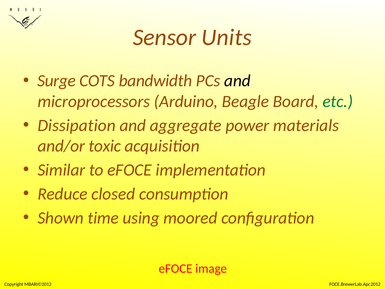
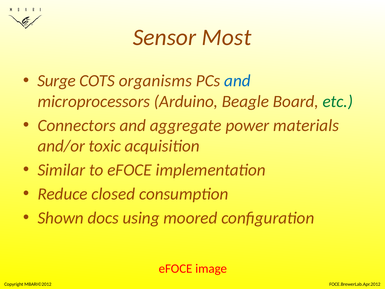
Units: Units -> Most (227, 37)
bandwidth: bandwidth -> organisms (155, 81)
and colour: black -> blue (237, 81)
Dissipation: Dissipation -> Connectors (77, 125)
time: time -> docs (103, 218)
